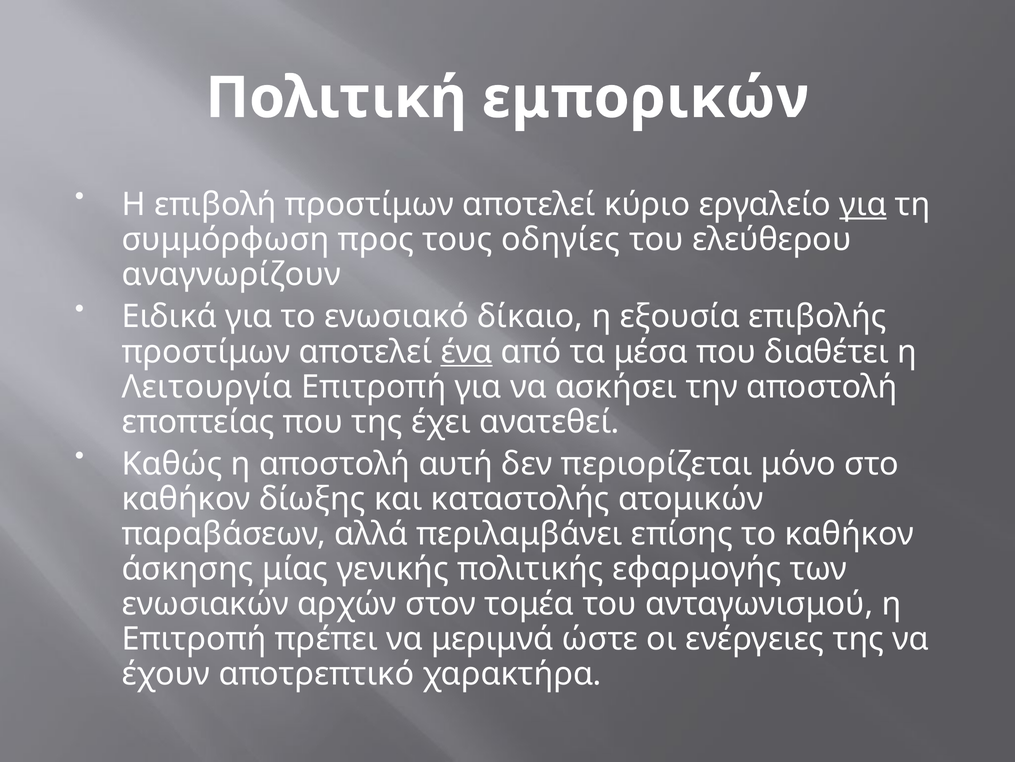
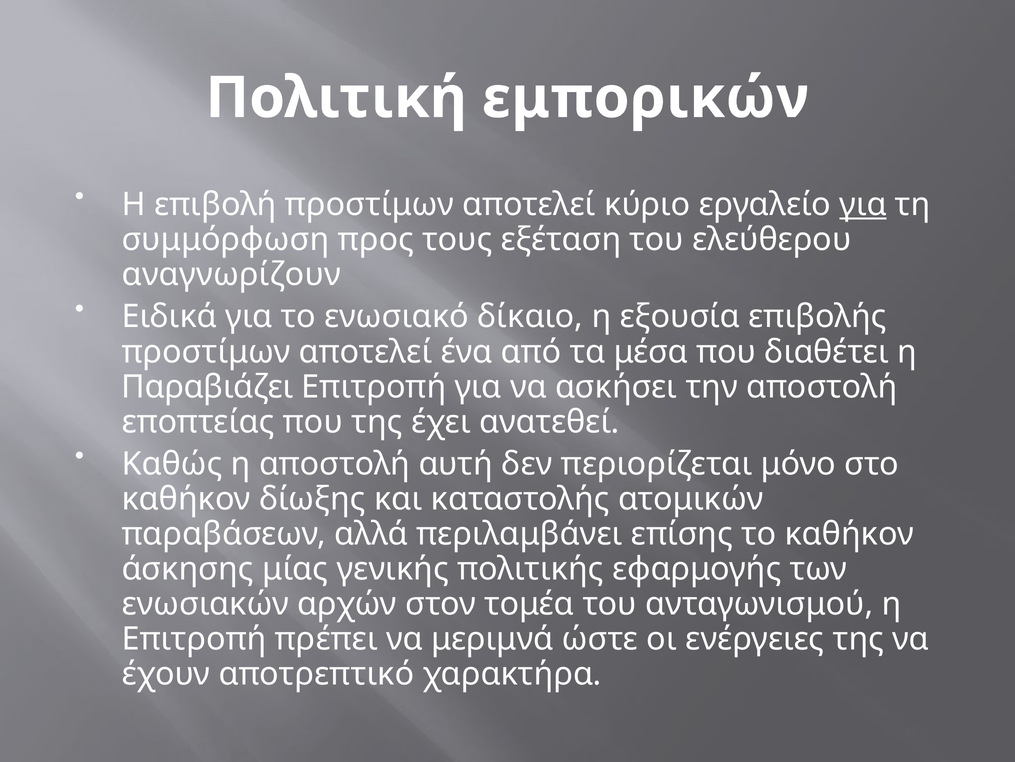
οδηγίες: οδηγίες -> εξέταση (561, 239)
ένα underline: present -> none (467, 351)
Λειτουργία: Λειτουργία -> Παραβιάζει (207, 386)
